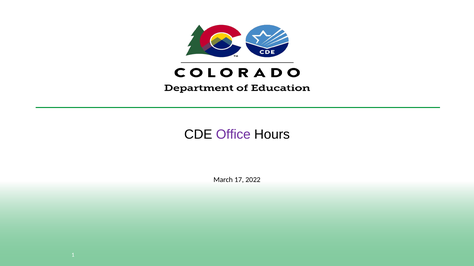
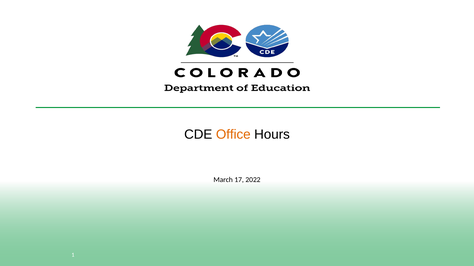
Office colour: purple -> orange (233, 135)
